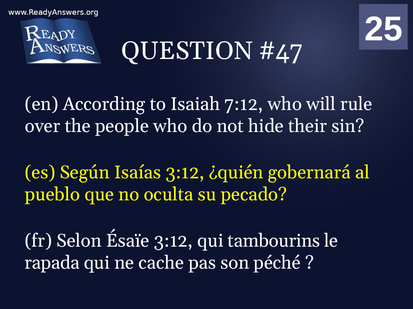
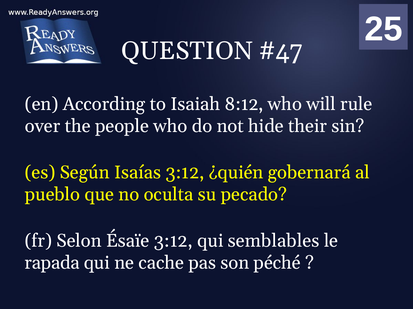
7:12: 7:12 -> 8:12 (244, 104)
tambourins: tambourins -> semblables (274, 241)
